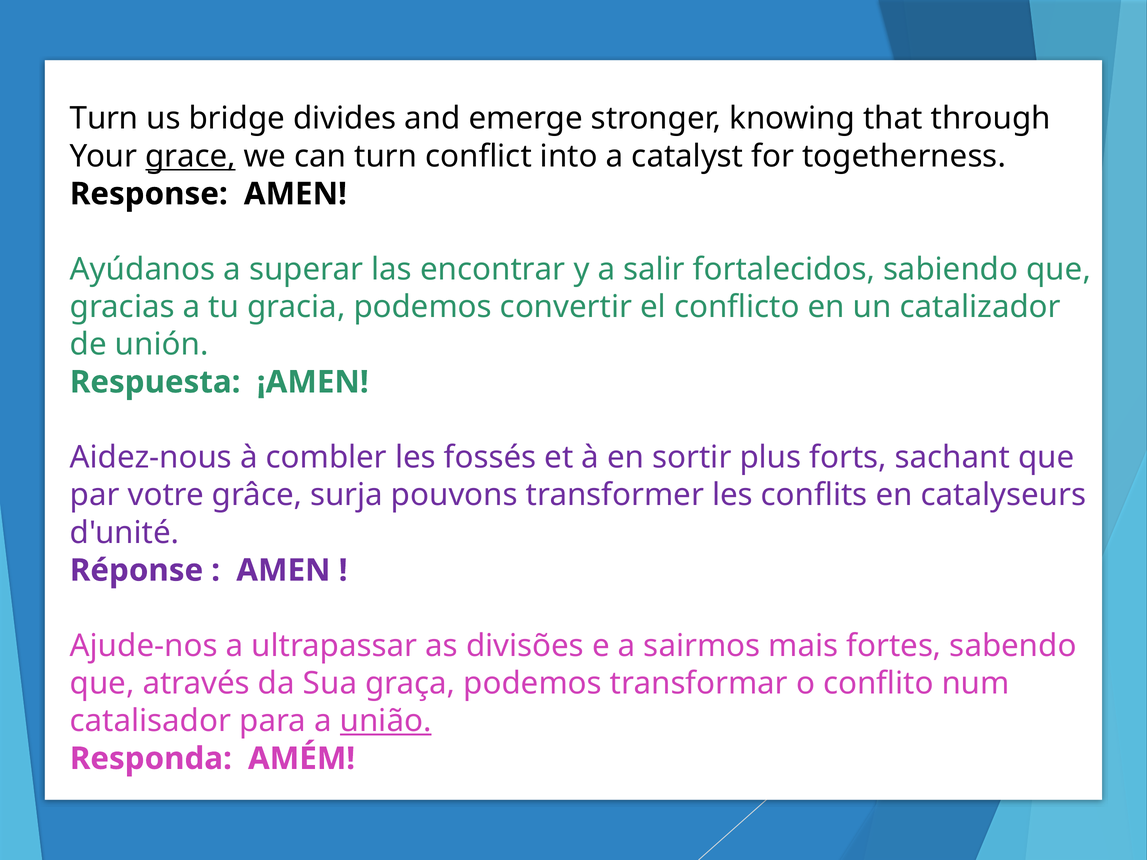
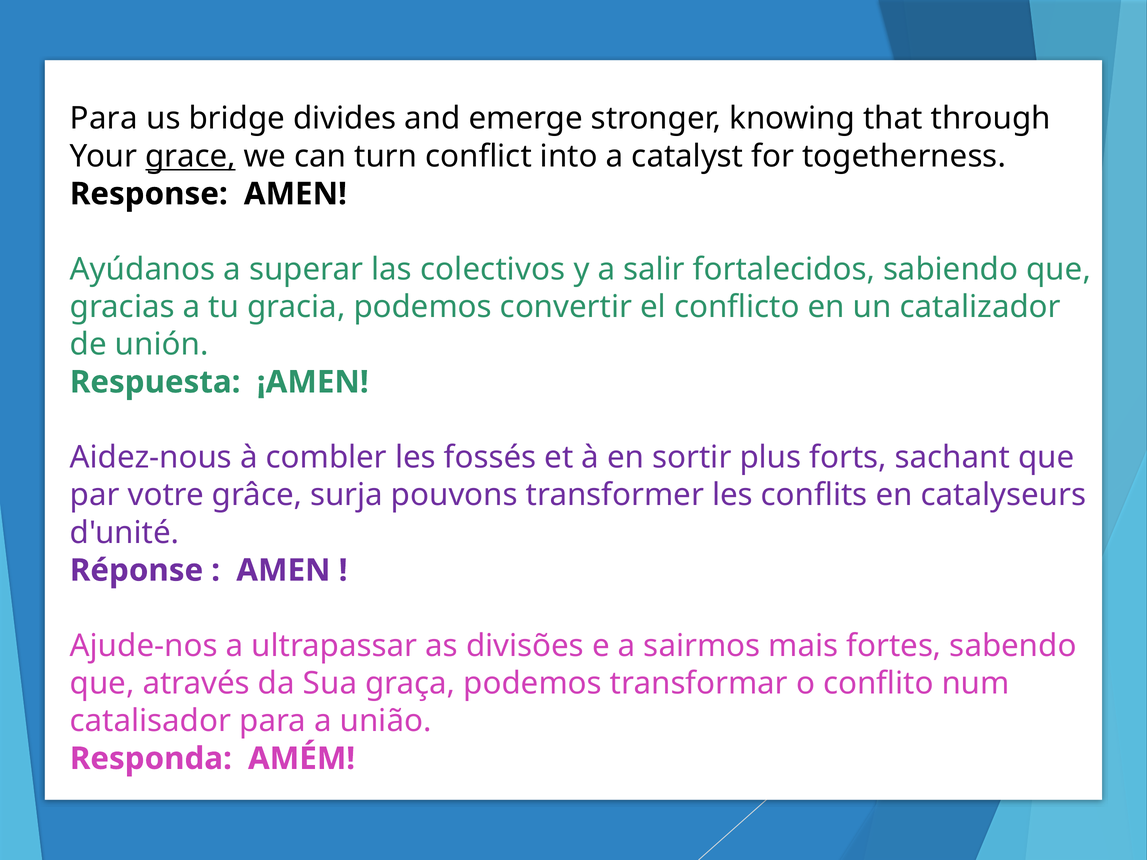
Turn: Turn -> Para (104, 119)
encontrar: encontrar -> colectivos (493, 269)
união underline: present -> none (386, 721)
